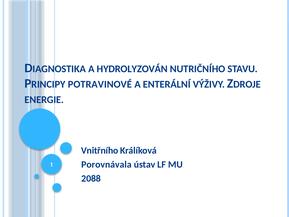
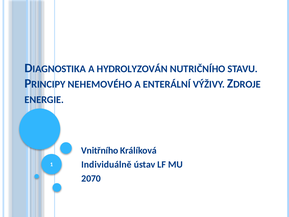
POTRAVINOVÉ: POTRAVINOVÉ -> NEHEMOVÉHO (100, 84)
Porovnávala: Porovnávala -> Individuálně (106, 164)
2088: 2088 -> 2070 (91, 178)
